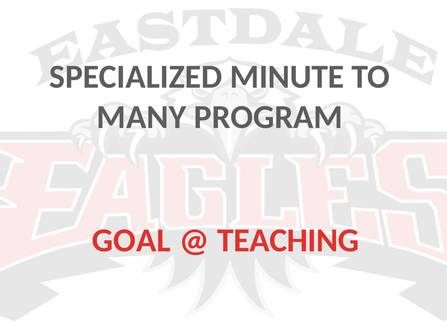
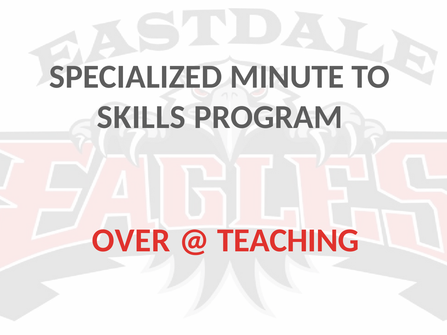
MANY: MANY -> SKILLS (141, 117)
GOAL: GOAL -> OVER (131, 241)
